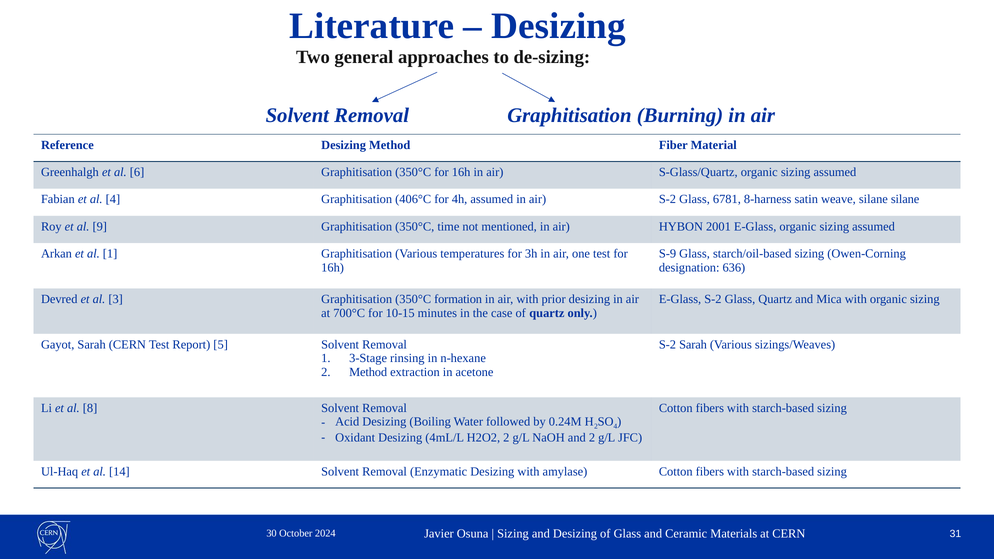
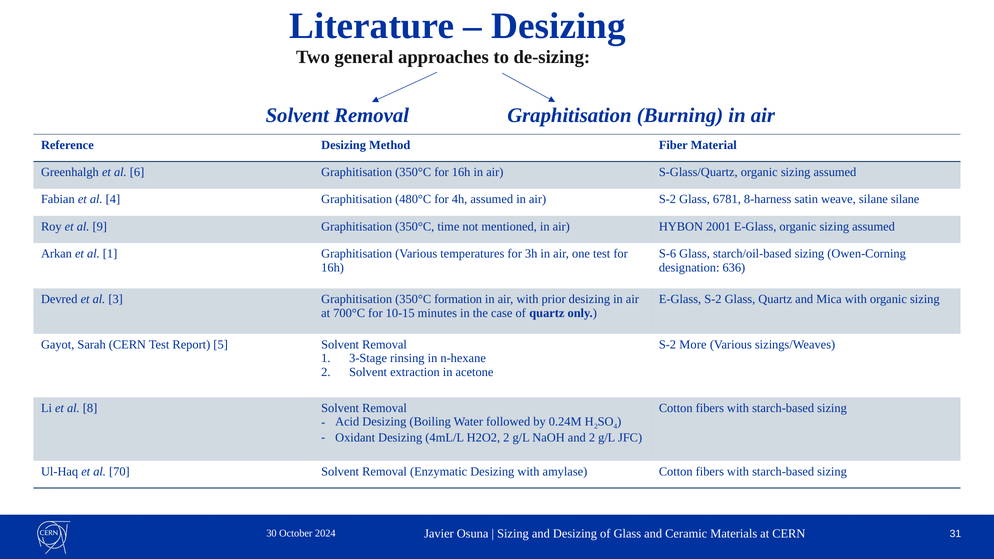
406°C: 406°C -> 480°C (413, 199)
S-9: S-9 -> S-6 (667, 254)
S-2 Sarah: Sarah -> More (693, 345)
2 Method: Method -> Solvent (368, 372)
14: 14 -> 70 (119, 472)
